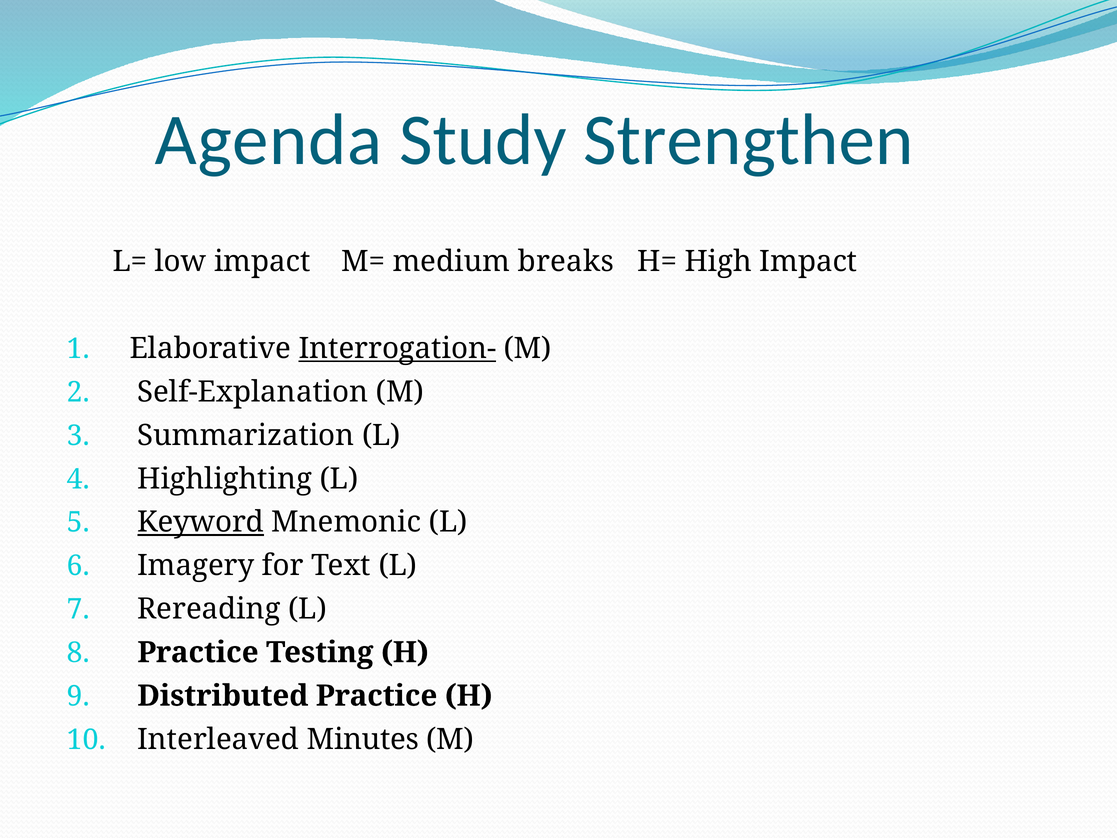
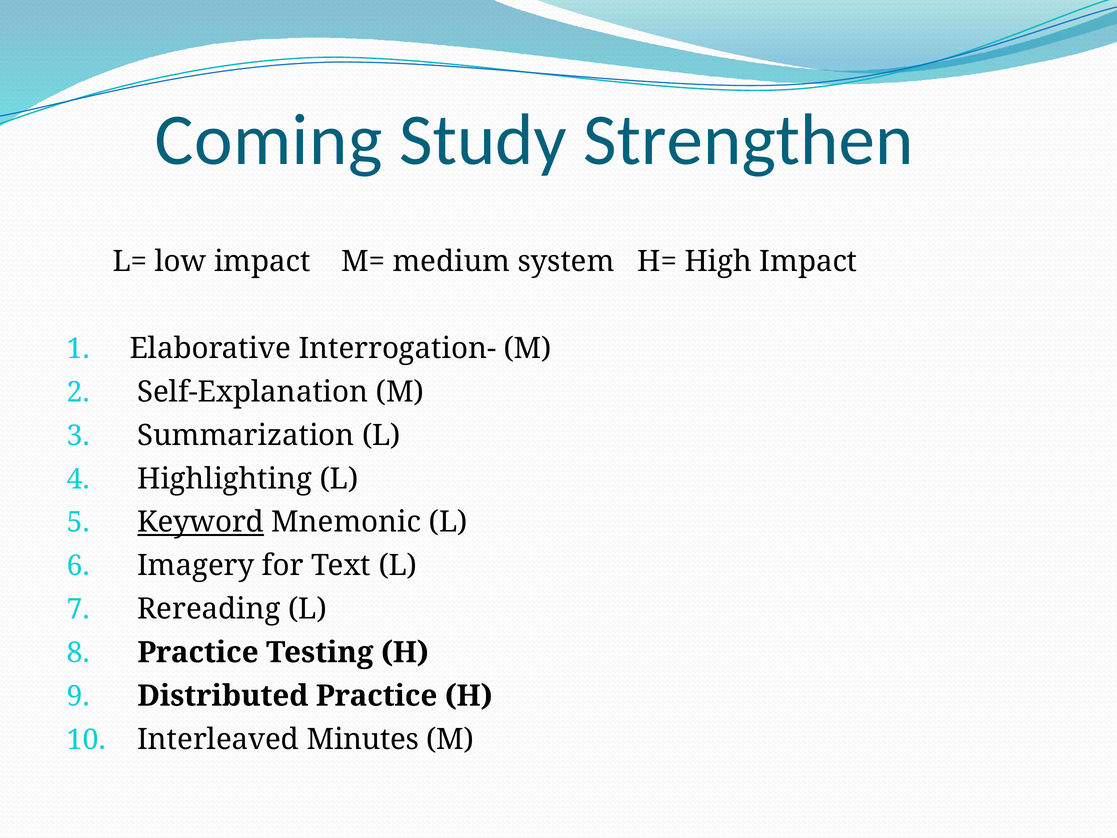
Agenda: Agenda -> Coming (268, 140)
breaks: breaks -> system (566, 262)
Interrogation- underline: present -> none (397, 348)
